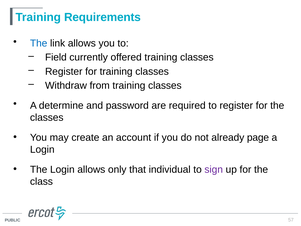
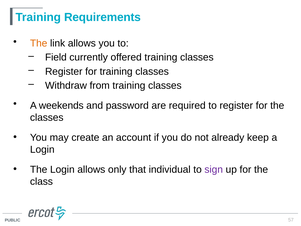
The colour: blue -> orange (39, 43)
determine: determine -> weekends (61, 105)
page: page -> keep (258, 137)
